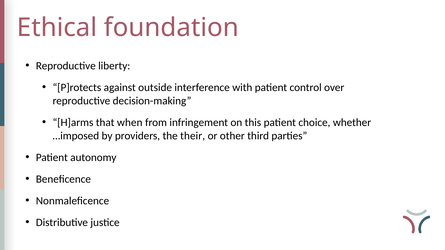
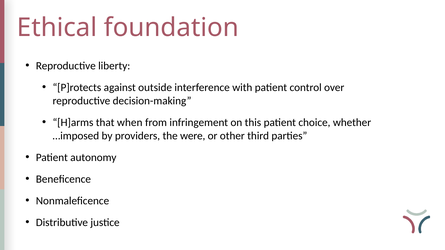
their: their -> were (193, 136)
